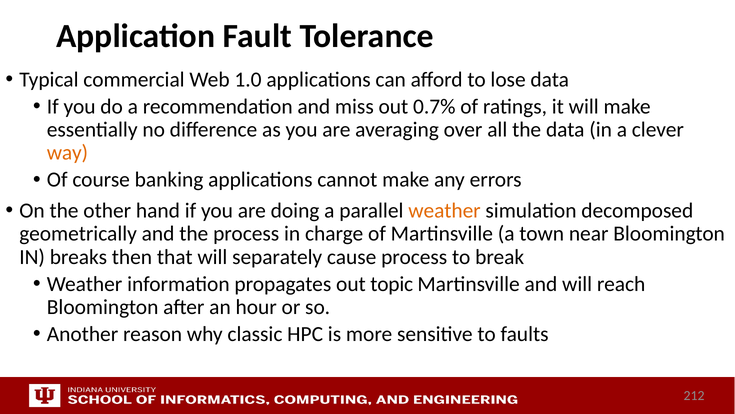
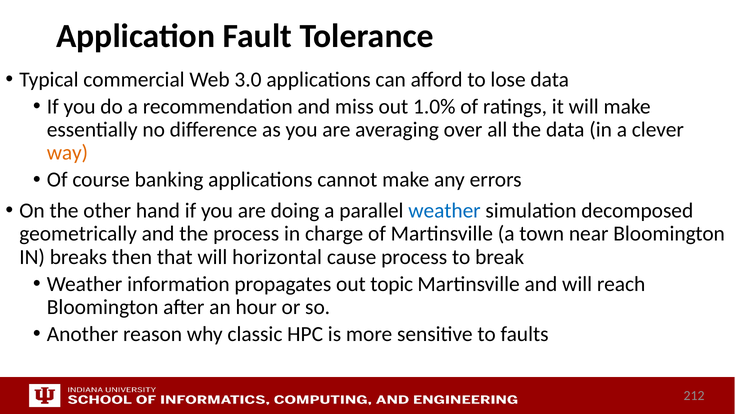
1.0: 1.0 -> 3.0 (248, 80)
0.7%: 0.7% -> 1.0% (434, 106)
weather colour: orange -> blue (444, 210)
separately: separately -> horizontal (277, 257)
